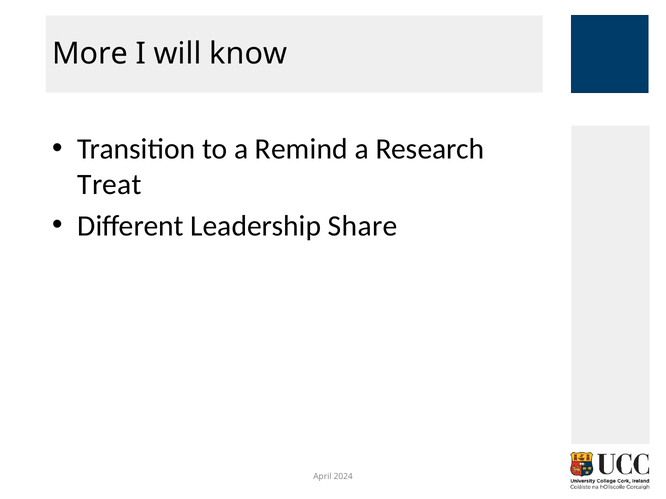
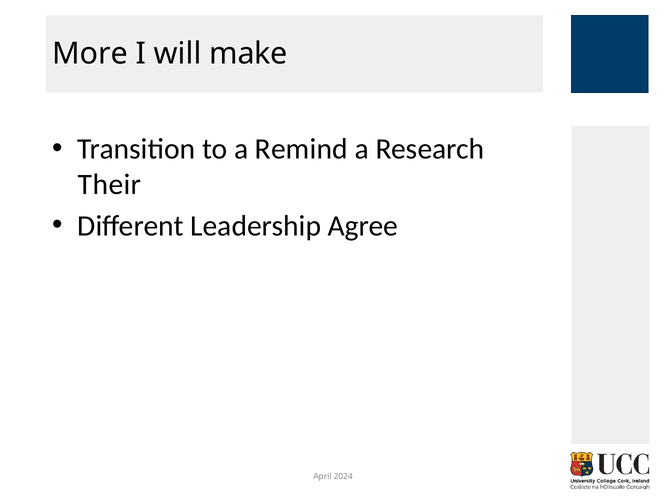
know: know -> make (248, 54)
Treat: Treat -> Their (109, 185)
Share: Share -> Agree (363, 226)
